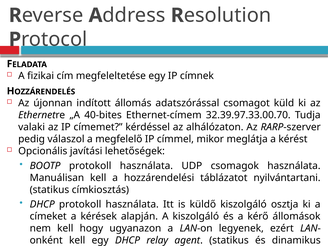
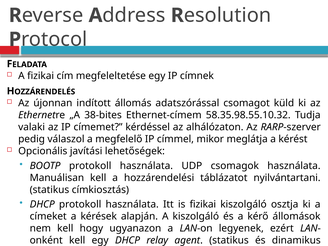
40-bites: 40-bites -> 38-bites (103, 115)
32.39.97.33.00.70: 32.39.97.33.00.70 -> 58.35.98.55.10.32 (248, 115)
is küldő: küldő -> fizikai (203, 204)
